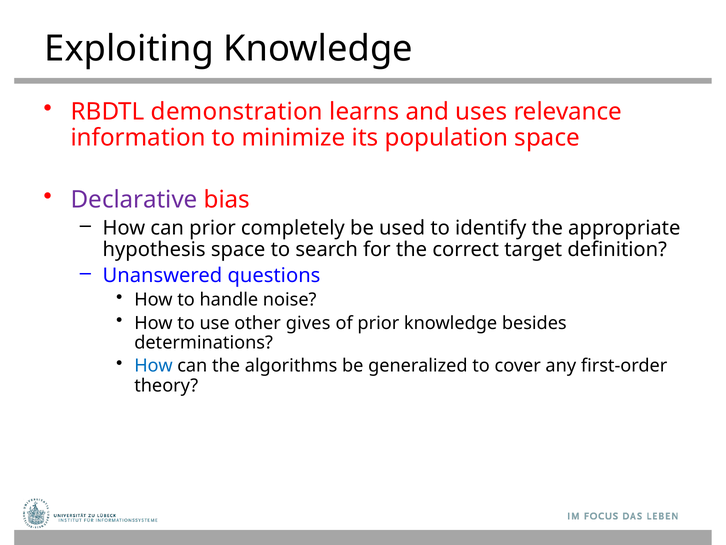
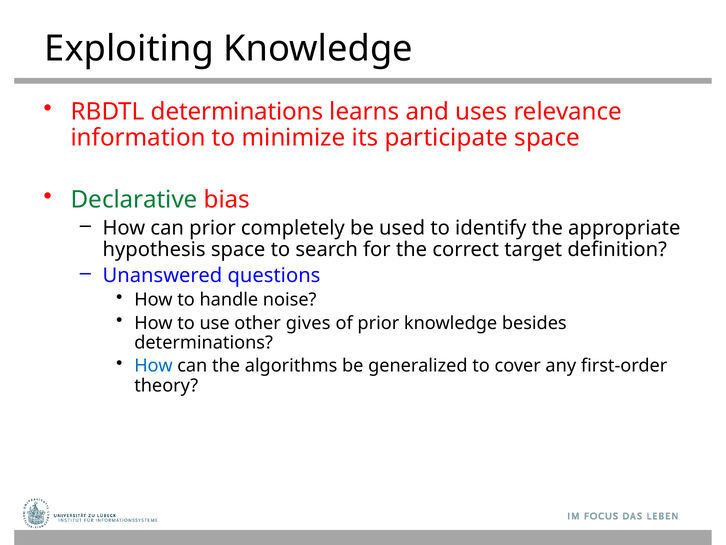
RBDTL demonstration: demonstration -> determinations (237, 112)
population: population -> participate (446, 138)
Declarative colour: purple -> green (134, 200)
